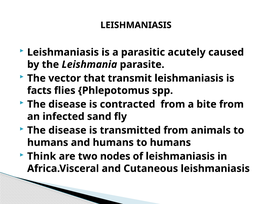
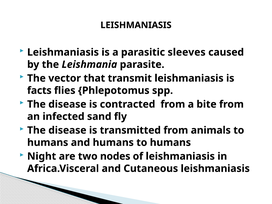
acutely: acutely -> sleeves (187, 52)
Think: Think -> Night (42, 156)
